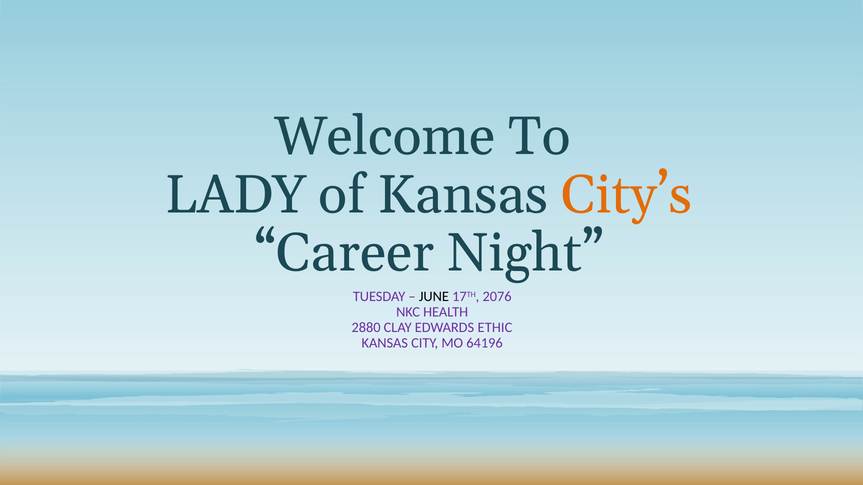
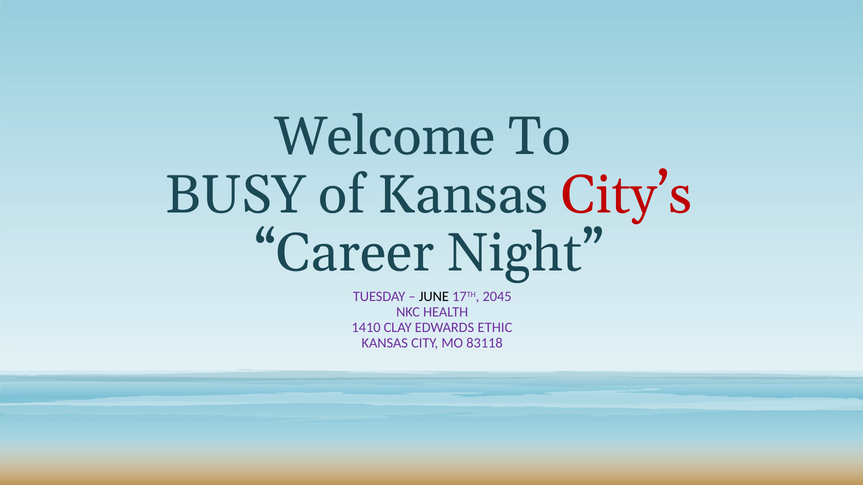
LADY: LADY -> BUSY (236, 195)
City’s colour: orange -> red (627, 195)
2076: 2076 -> 2045 (497, 297)
2880: 2880 -> 1410 (366, 328)
64196: 64196 -> 83118 (485, 343)
